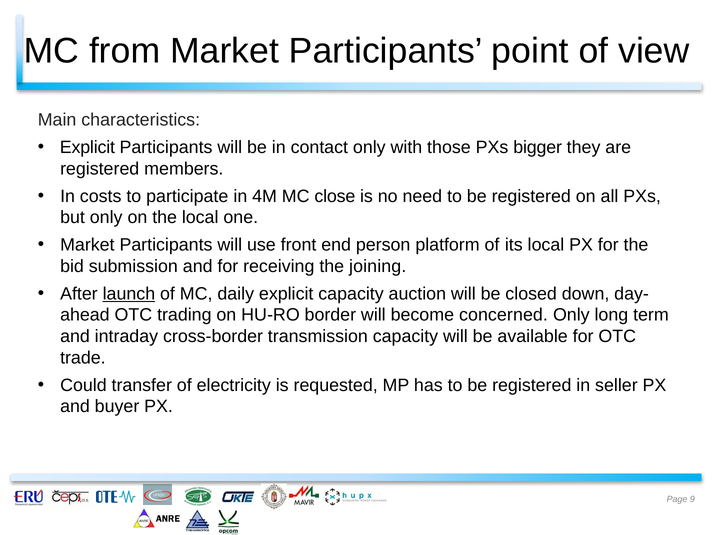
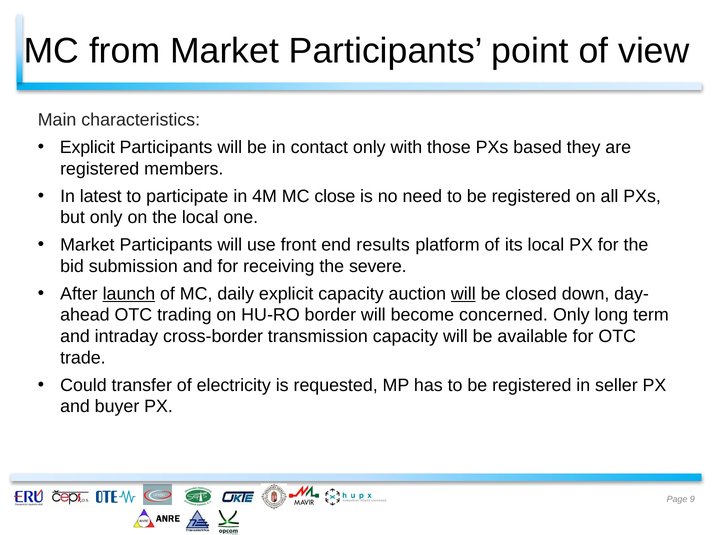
bigger: bigger -> based (538, 147)
costs: costs -> latest (101, 196)
person: person -> results (383, 245)
joining: joining -> severe (378, 266)
will underline: none -> present (463, 294)
